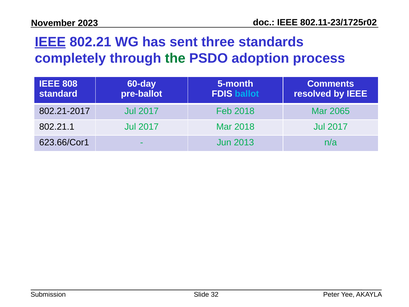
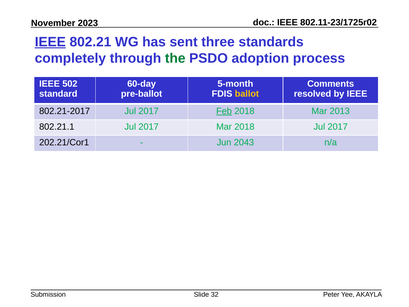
808: 808 -> 502 (70, 84)
ballot colour: light blue -> yellow (247, 94)
Feb underline: none -> present (224, 111)
2065: 2065 -> 2013 (340, 111)
623.66/Cor1: 623.66/Cor1 -> 202.21/Cor1 (64, 142)
2013: 2013 -> 2043 (244, 142)
